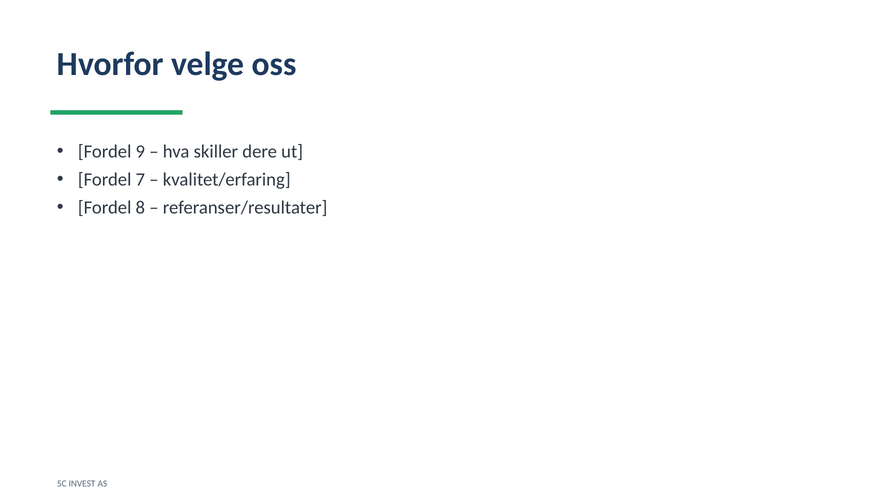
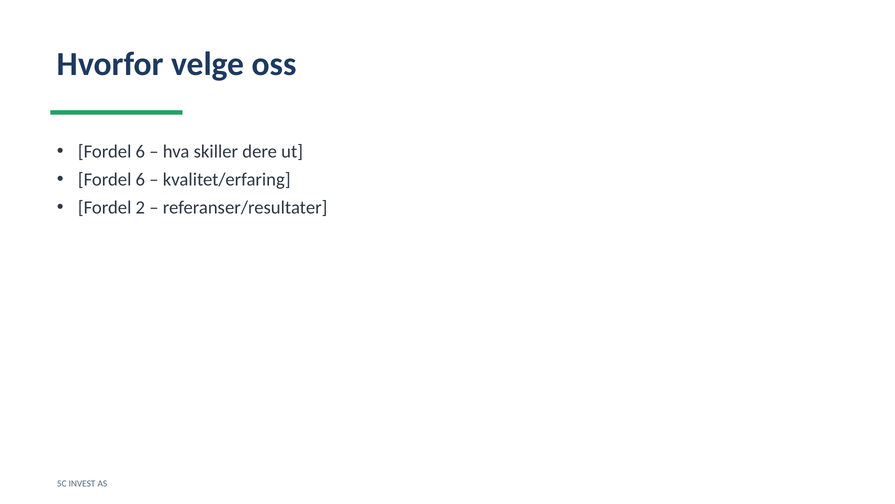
9: 9 -> 6 (140, 152)
7: 7 -> 6 (140, 180)
8: 8 -> 2 (140, 208)
